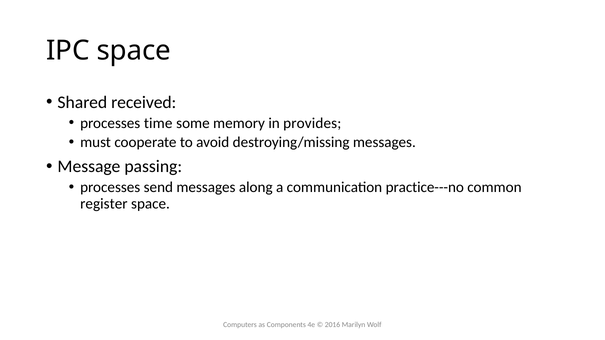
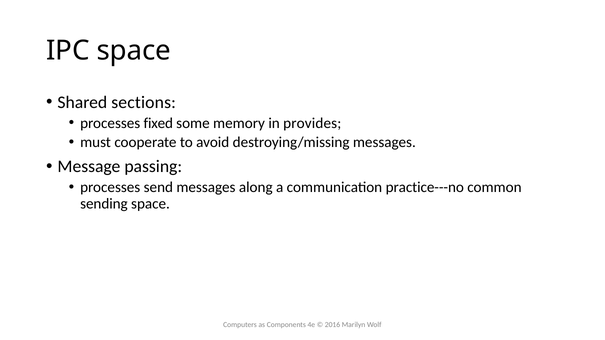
received: received -> sections (144, 102)
time: time -> fixed (158, 123)
register: register -> sending (104, 204)
